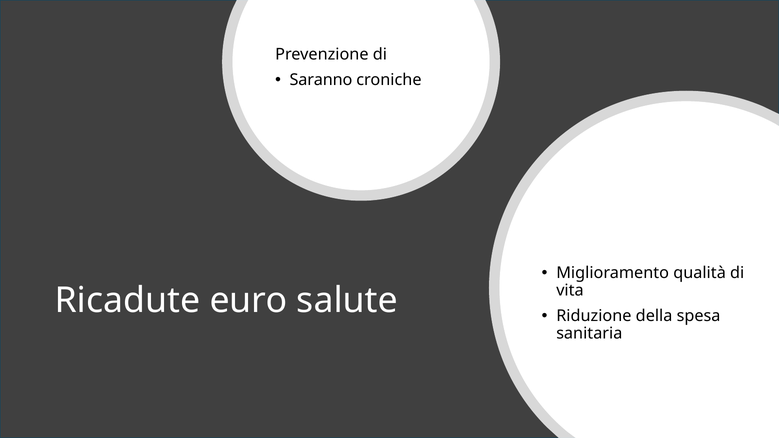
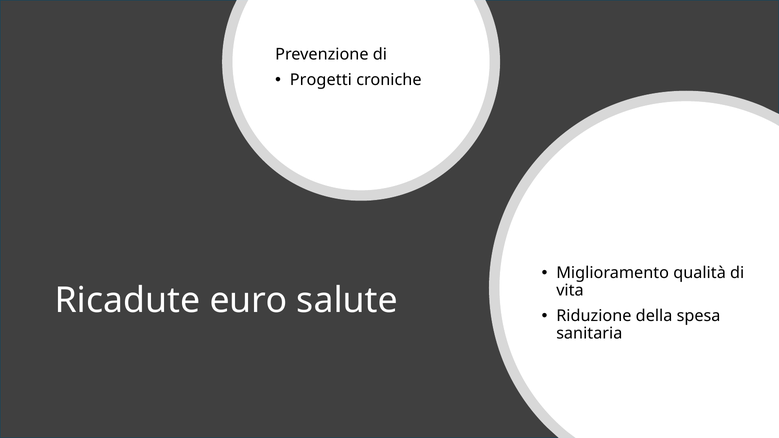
Saranno: Saranno -> Progetti (321, 80)
